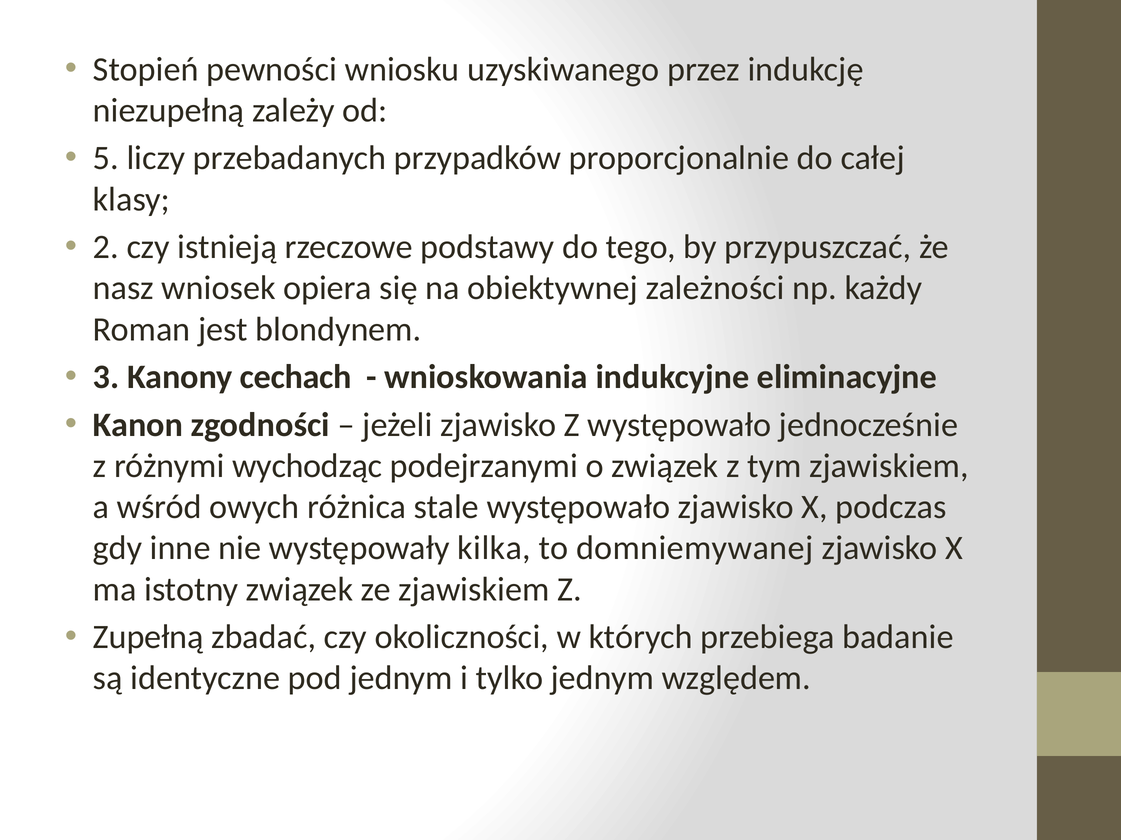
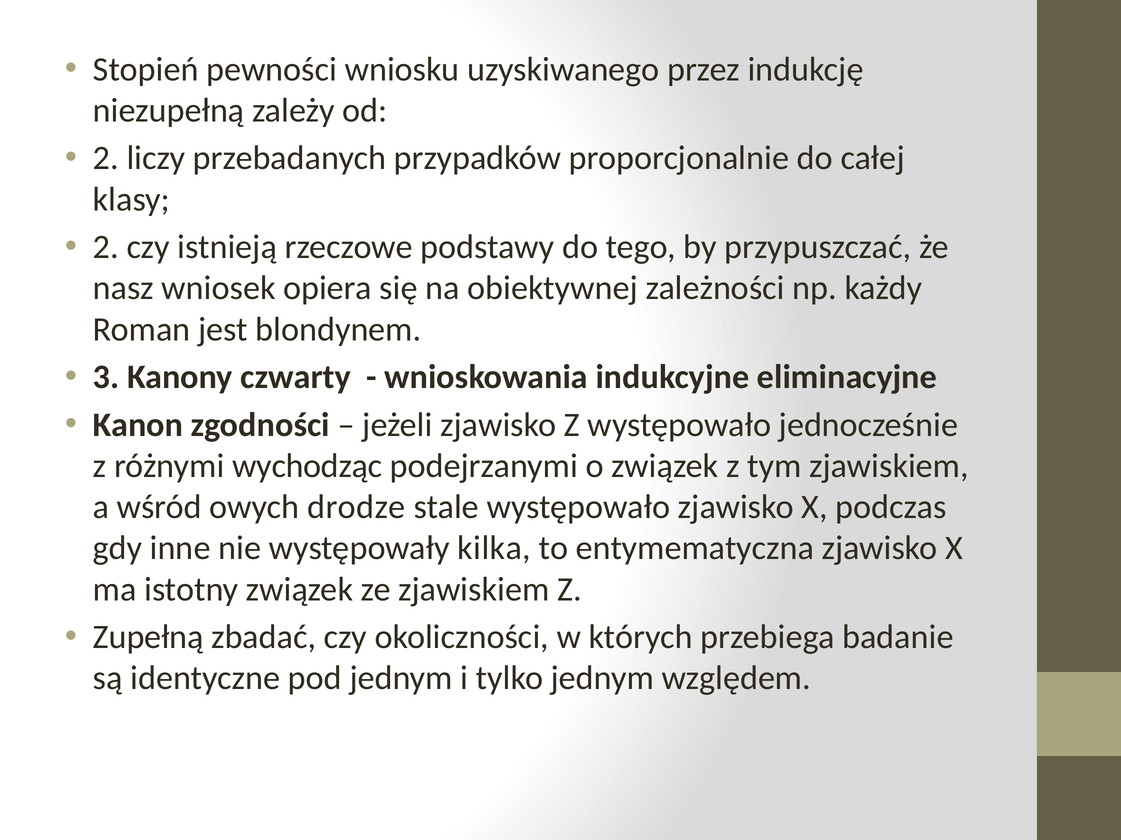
5: 5 -> 2 (106, 158)
cechach: cechach -> czwarty (296, 377)
różnica: różnica -> drodze (356, 508)
domniemywanej: domniemywanej -> entymematyczna (695, 549)
